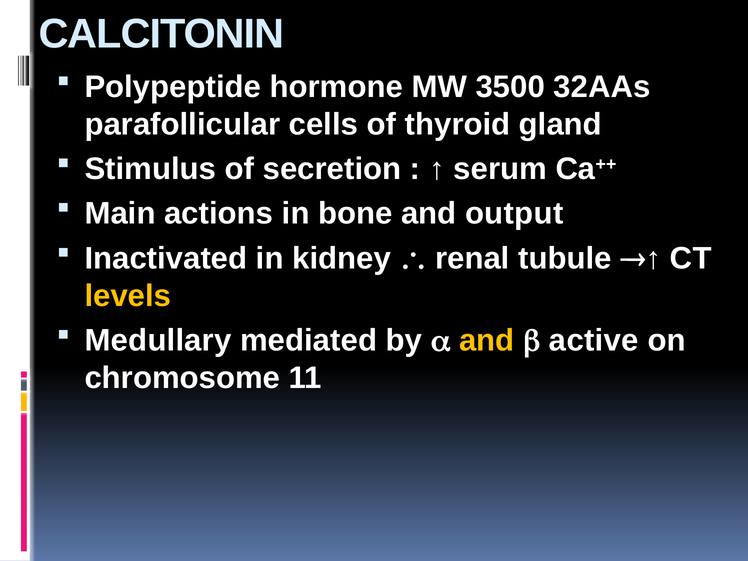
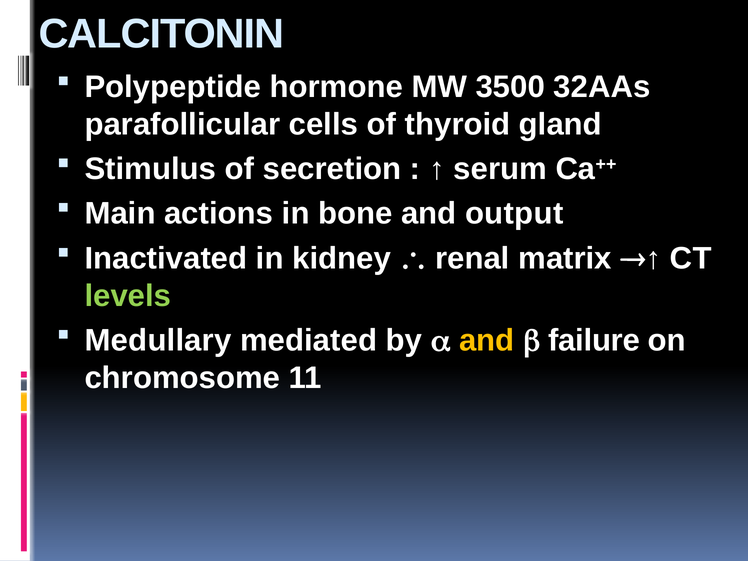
tubule: tubule -> matrix (565, 258)
levels colour: yellow -> light green (128, 296)
active: active -> failure (594, 340)
